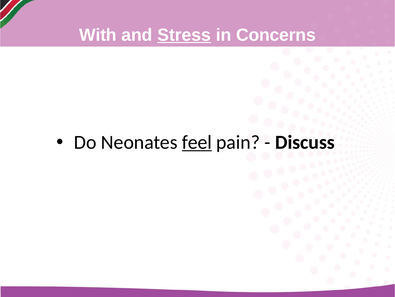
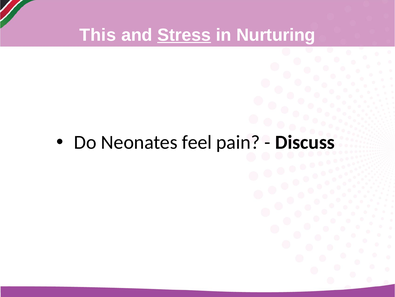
With: With -> This (98, 35)
Concerns: Concerns -> Nurturing (276, 35)
feel underline: present -> none (197, 142)
